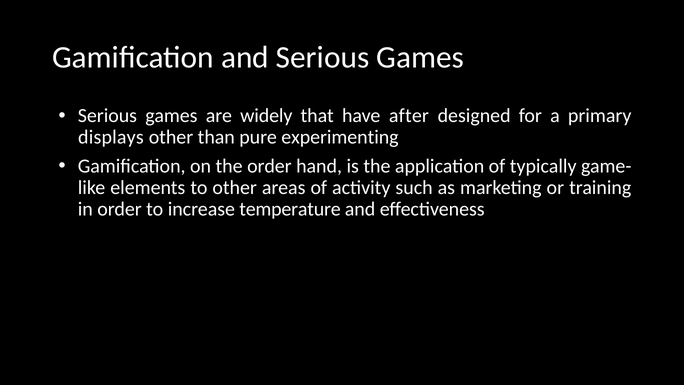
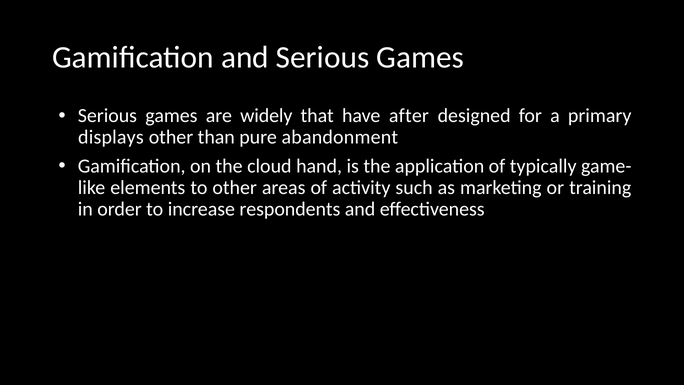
experimenting: experimenting -> abandonment (340, 137)
the order: order -> cloud (269, 166)
temperature: temperature -> respondents (290, 209)
